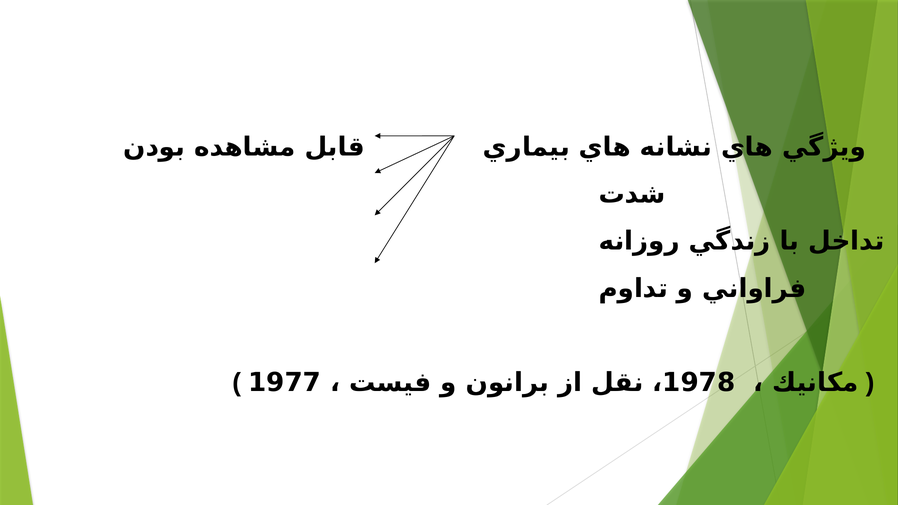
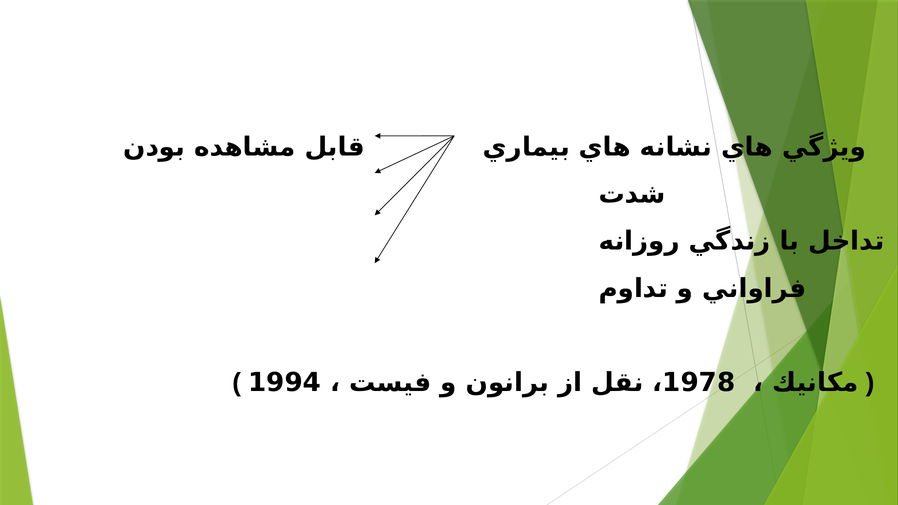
1977: 1977 -> 1994 (285, 383)
